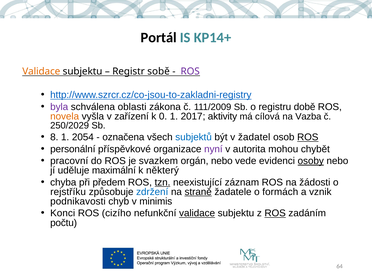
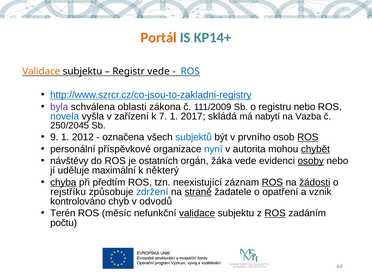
Portál colour: black -> orange (159, 38)
Registr sobě: sobě -> vede (159, 71)
ROS colour: purple -> blue (190, 71)
registru době: době -> nebo (305, 107)
novela colour: orange -> blue (65, 116)
0: 0 -> 7 (163, 116)
aktivity: aktivity -> skládá (222, 116)
cílová: cílová -> nabytí (268, 117)
250/2029: 250/2029 -> 250/2045 (70, 126)
8: 8 -> 9 (54, 137)
2054: 2054 -> 2012 (83, 137)
žadatel: žadatel -> prvního (254, 137)
nyní colour: purple -> blue (213, 149)
chybět underline: none -> present (315, 149)
pracovní: pracovní -> návštěvy (69, 161)
svazkem: svazkem -> ostatních (158, 161)
orgán nebo: nebo -> žáka (222, 161)
chyba underline: none -> present (63, 182)
předem: předem -> předtím (109, 182)
tzn underline: present -> none (163, 182)
ROS underline: none -> present (272, 182)
žádosti underline: none -> present (315, 182)
formách: formách -> opatření (280, 192)
podnikavosti: podnikavosti -> kontrolováno (78, 201)
minimis: minimis -> odvodů (156, 201)
Konci: Konci -> Terén (63, 213)
cizího: cizího -> měsíc (117, 213)
